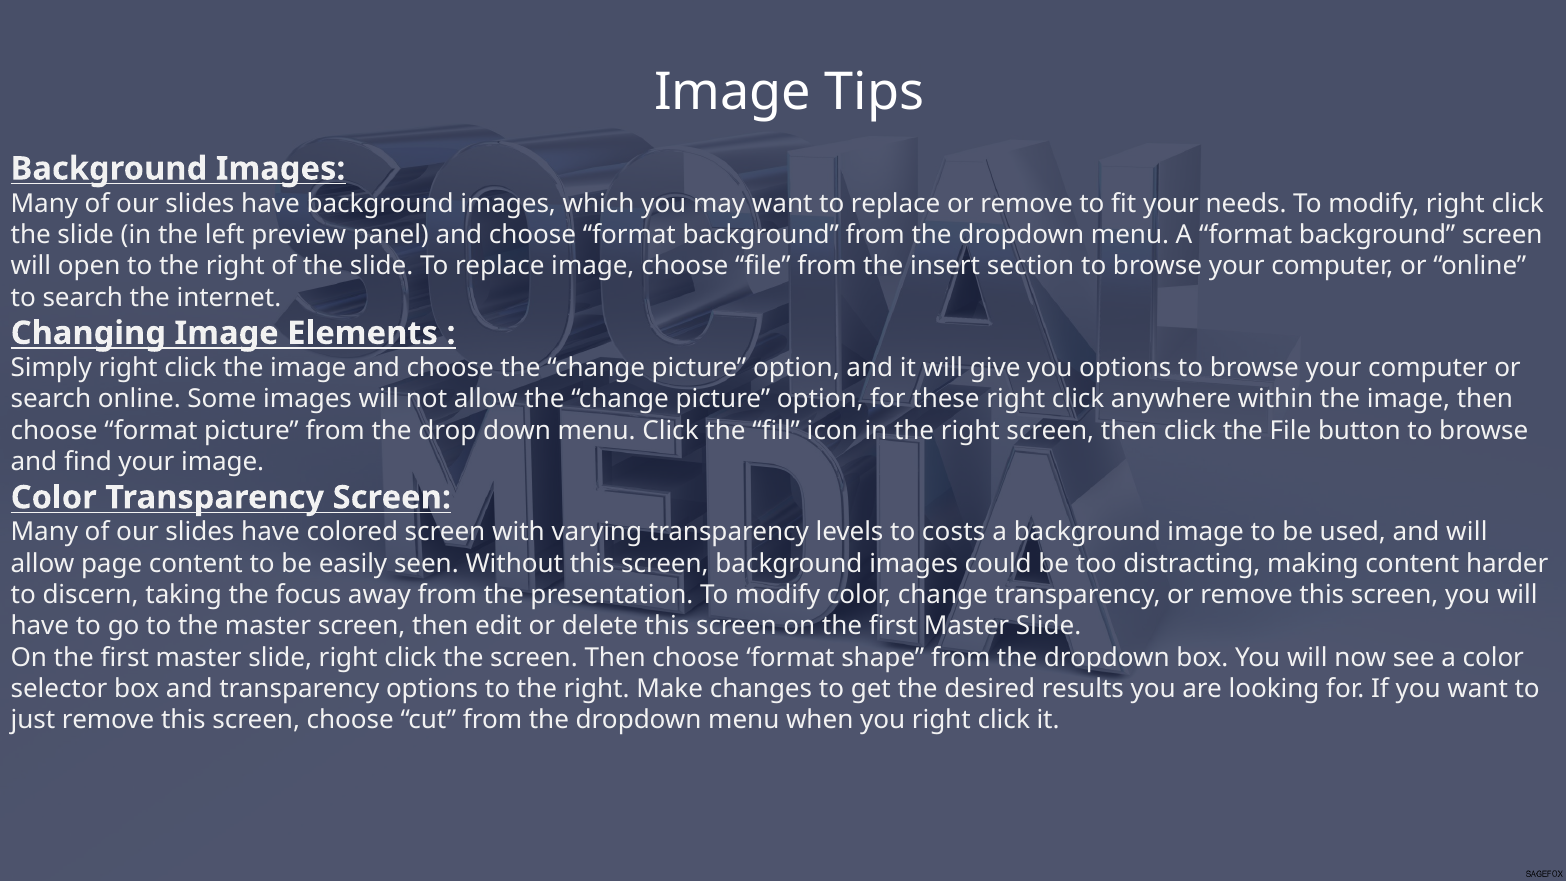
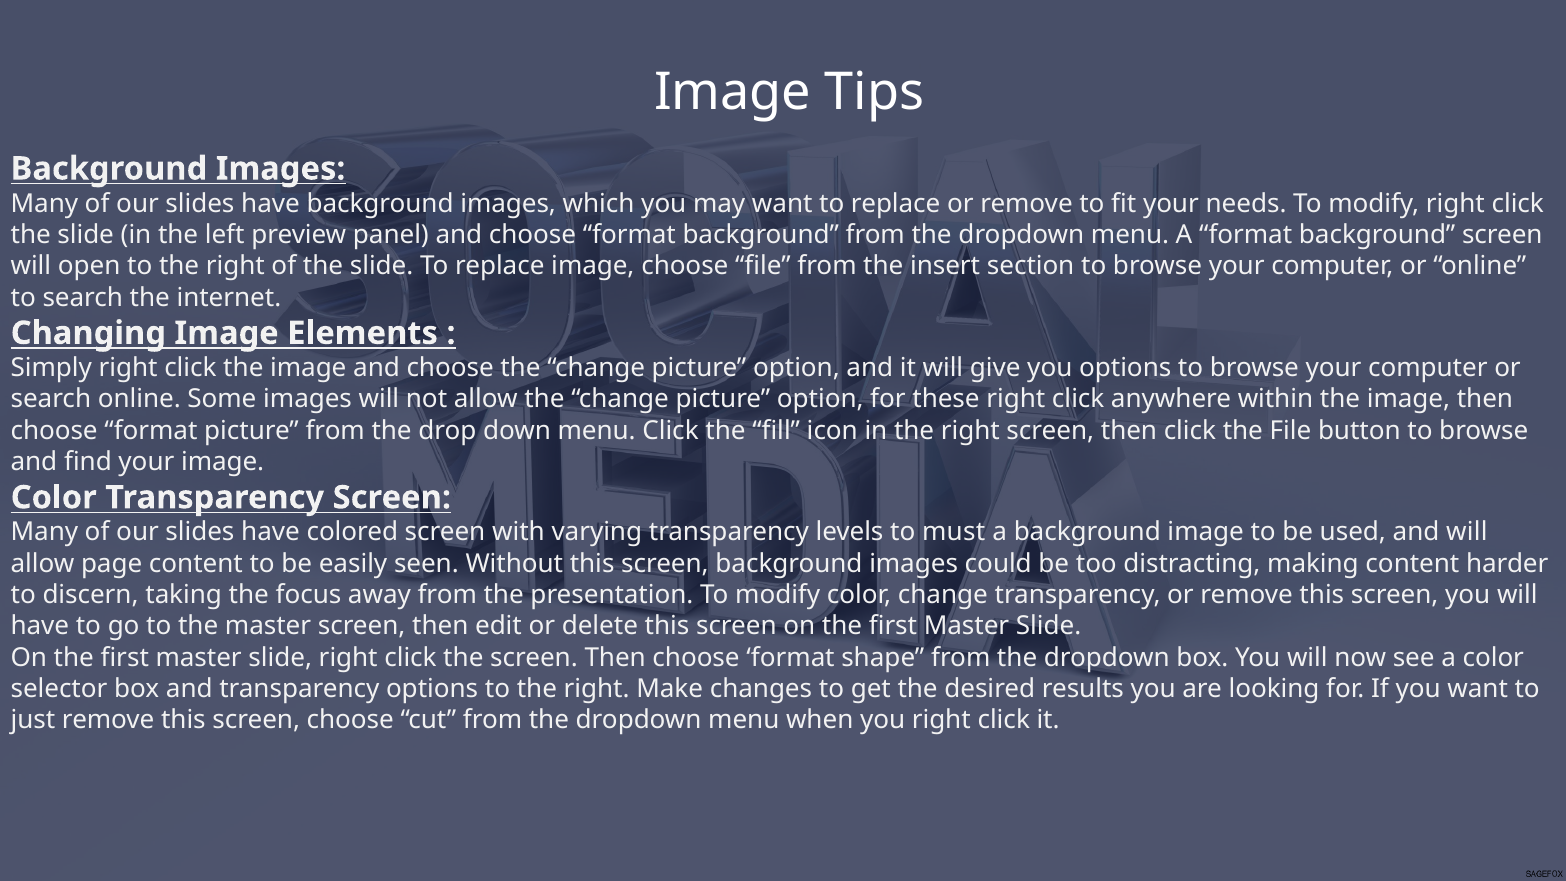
costs: costs -> must (954, 532)
